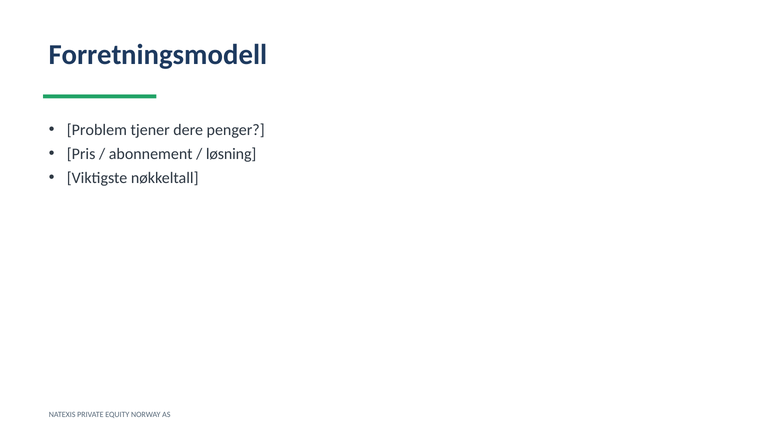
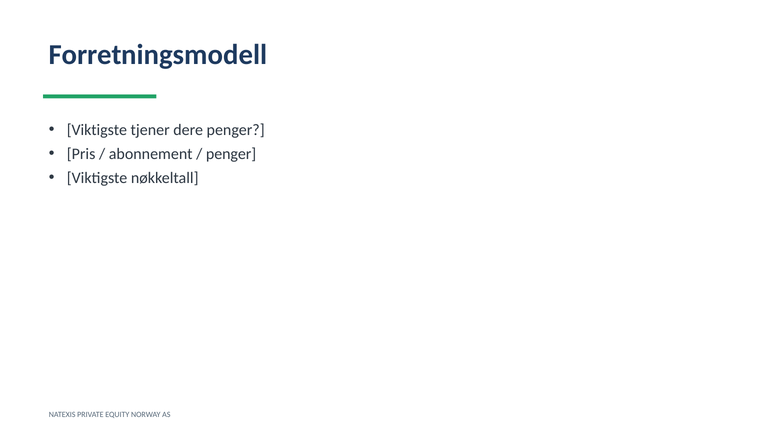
Problem: Problem -> Viktigste (97, 130)
løsning: løsning -> penger (231, 154)
